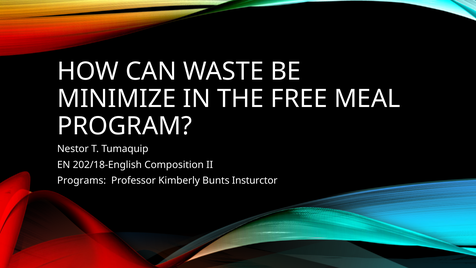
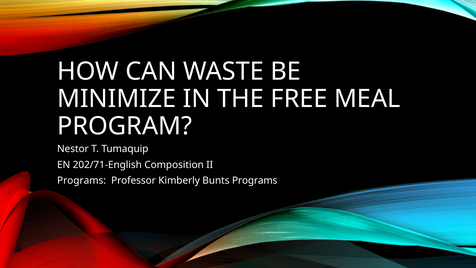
202/18-English: 202/18-English -> 202/71-English (107, 165)
Bunts Insturctor: Insturctor -> Programs (255, 180)
